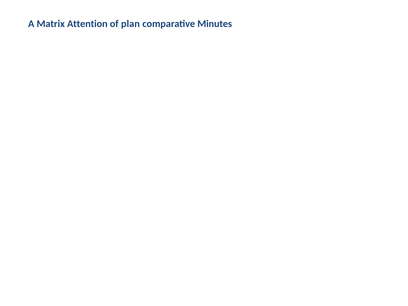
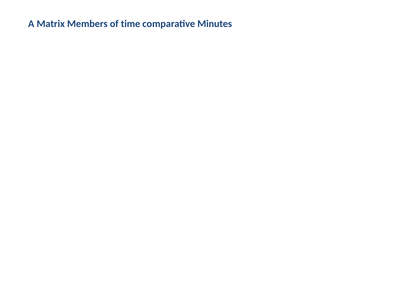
Attention: Attention -> Members (87, 24)
plan: plan -> time (131, 24)
